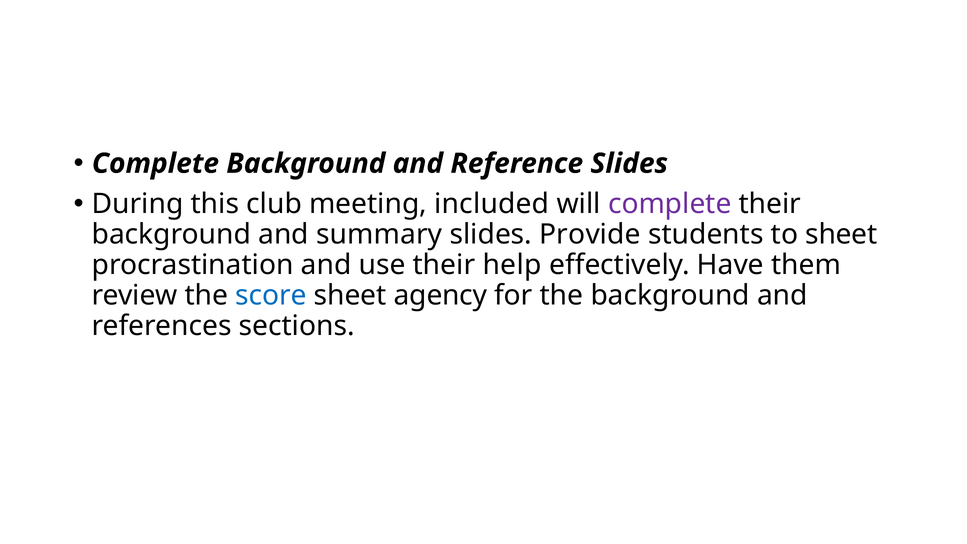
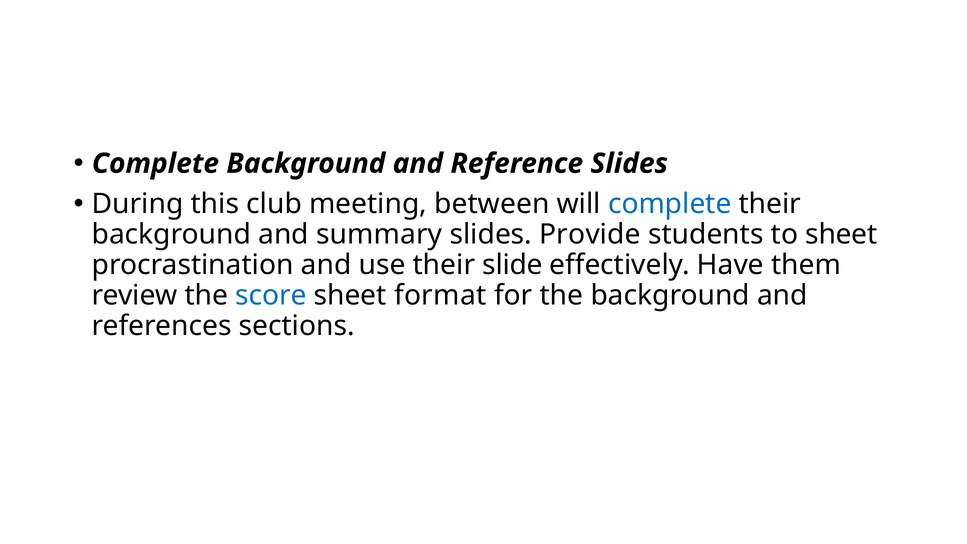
included: included -> between (492, 204)
complete colour: purple -> blue (670, 204)
help: help -> slide (512, 265)
agency: agency -> format (440, 295)
